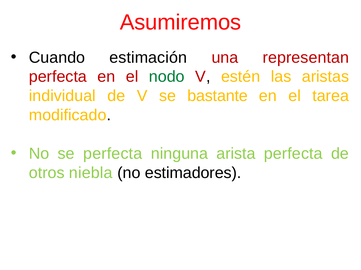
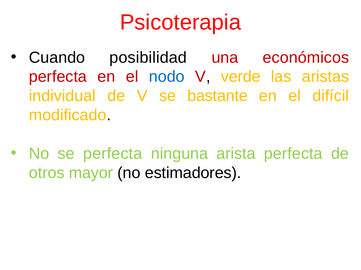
Asumiremos: Asumiremos -> Psicoterapia (180, 22)
estimación: estimación -> posibilidad (148, 58)
representan: representan -> económicos (306, 58)
nodo colour: green -> blue (167, 77)
estén: estén -> verde (241, 77)
tarea: tarea -> difícil (331, 96)
niebla: niebla -> mayor (91, 173)
